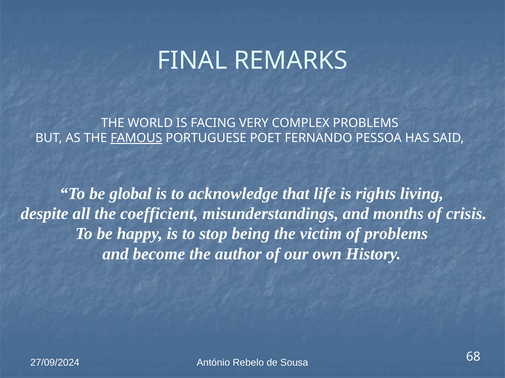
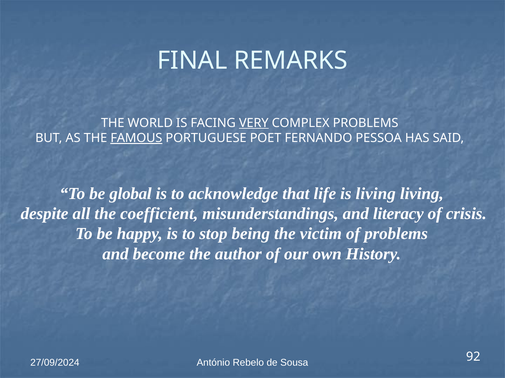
VERY underline: none -> present (254, 123)
is rights: rights -> living (376, 194)
months: months -> literacy (398, 214)
68: 68 -> 92 (473, 357)
